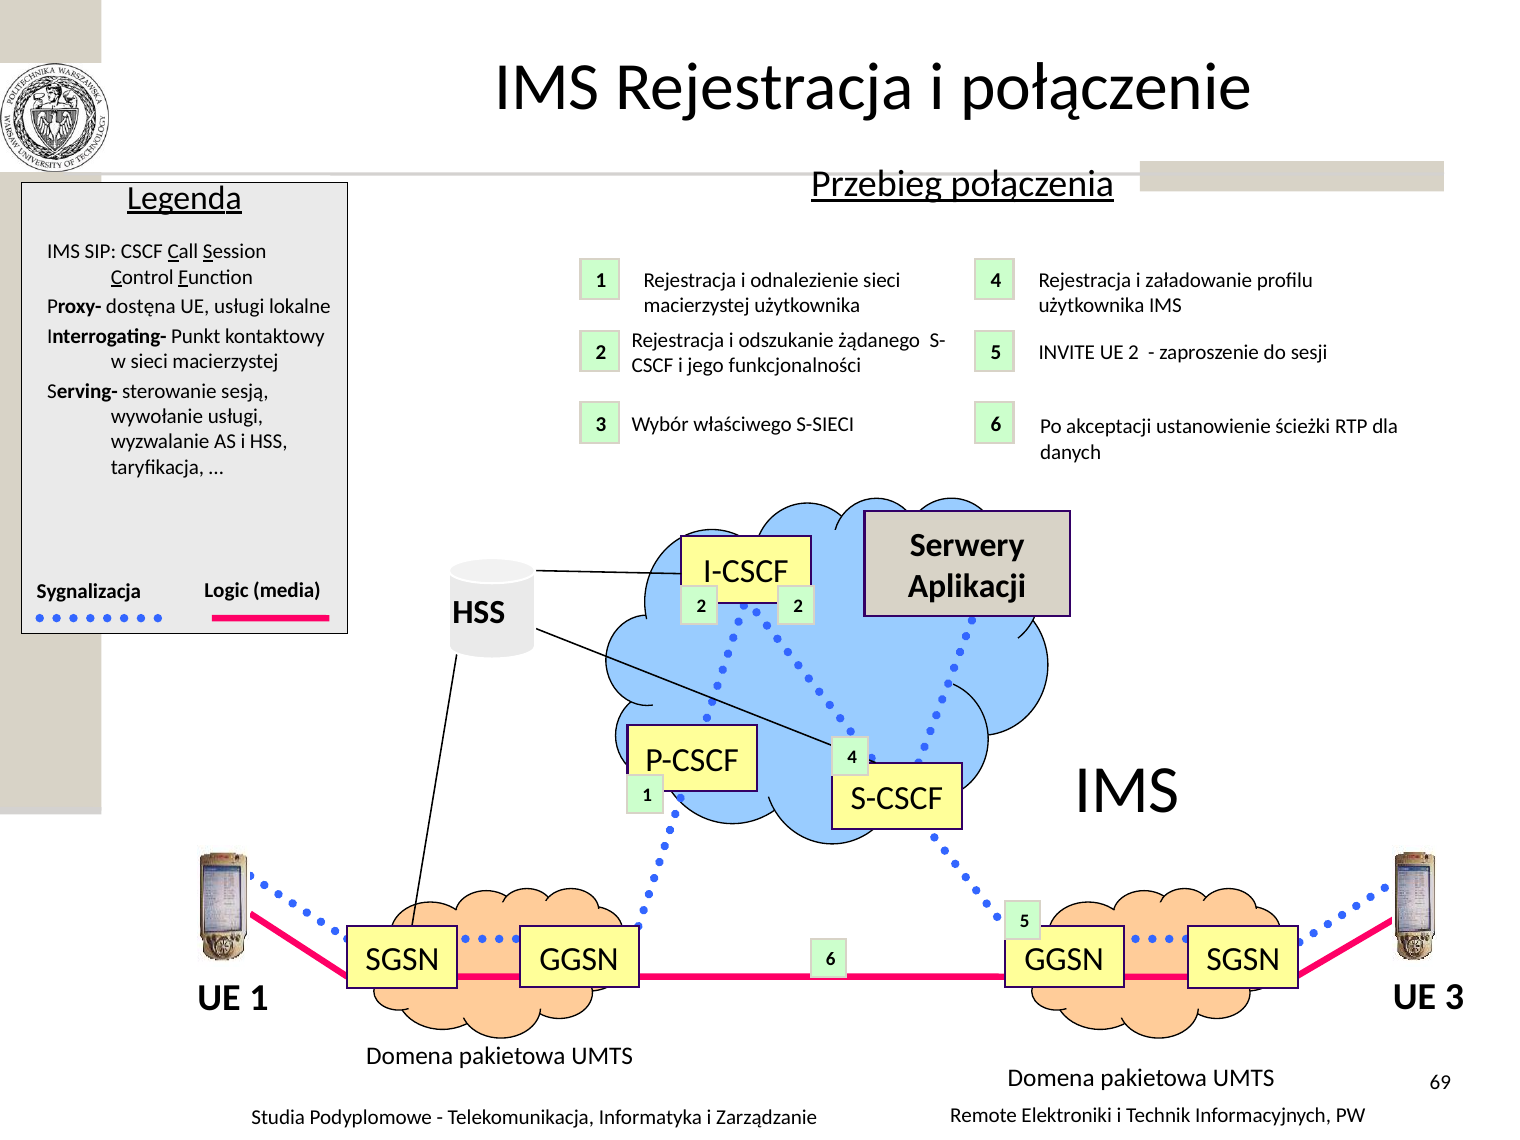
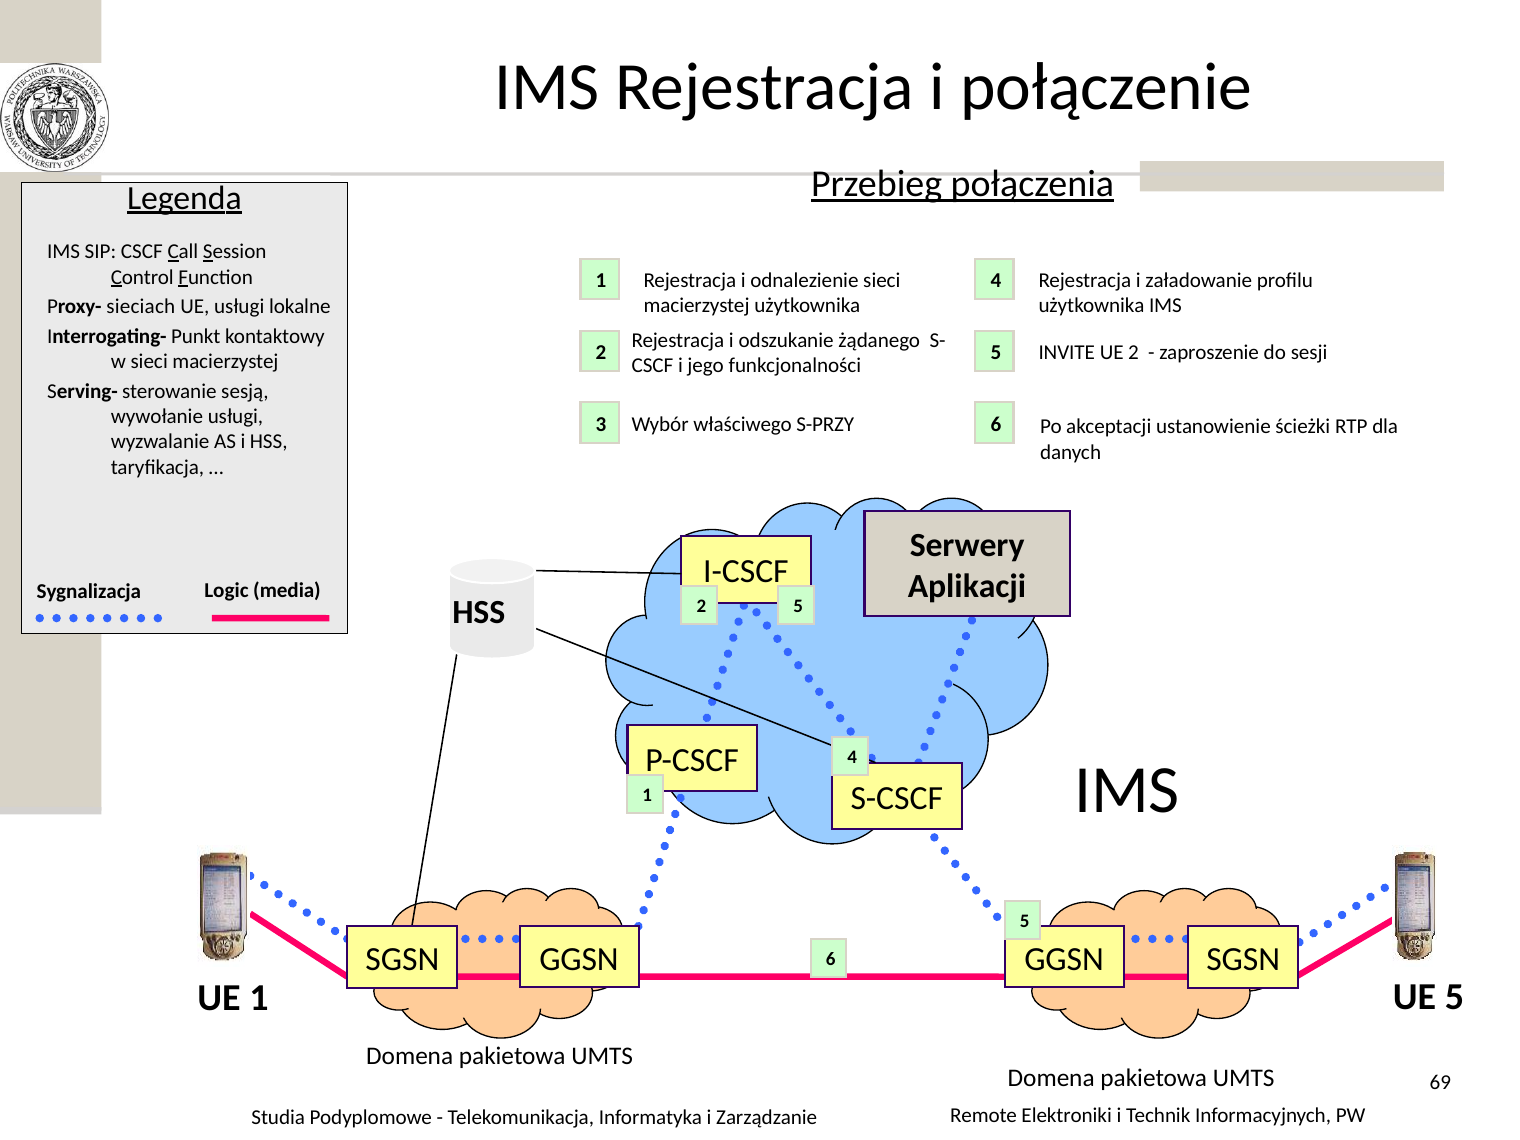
dostęna: dostęna -> sieciach (141, 307)
S-SIECI: S-SIECI -> S-PRZY (825, 424)
2 2: 2 -> 5 (798, 607)
UE 3: 3 -> 5 (1454, 997)
